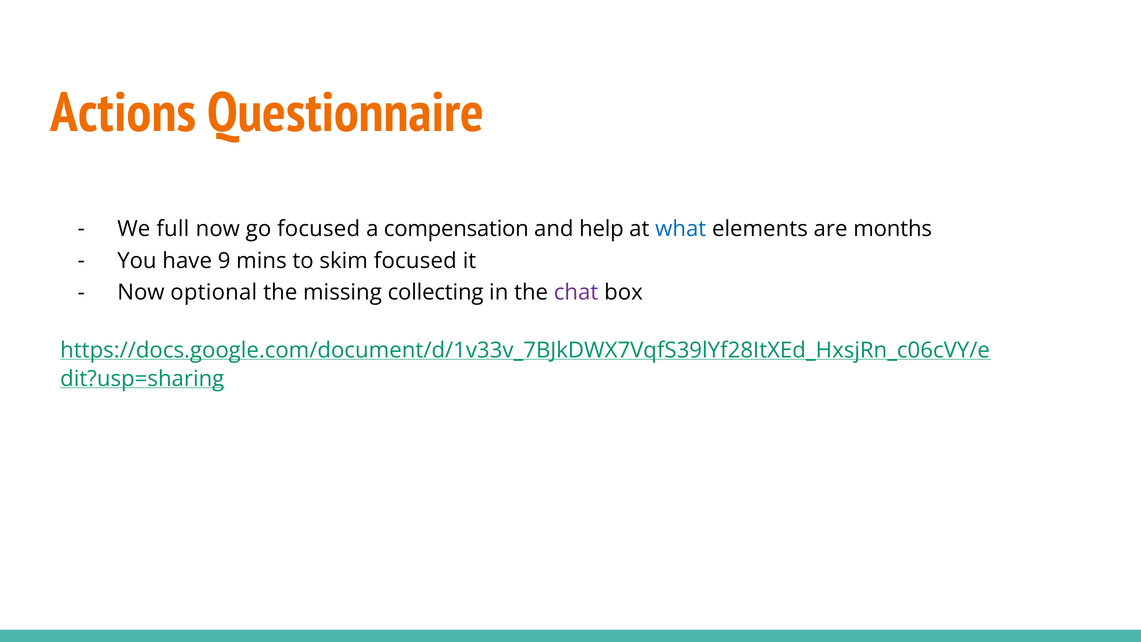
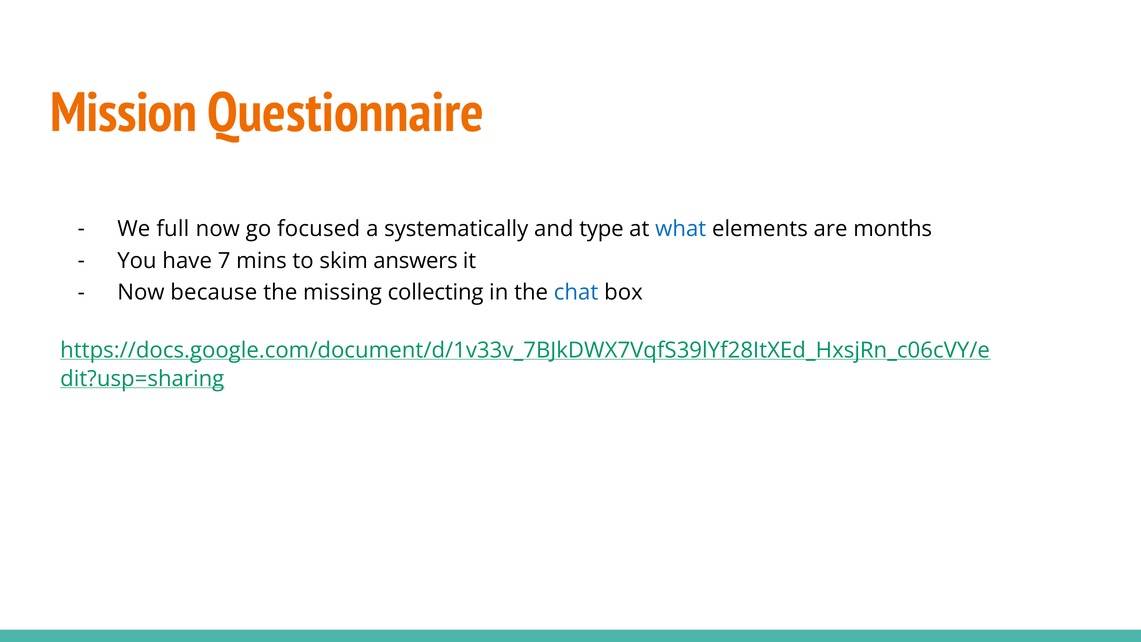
Actions: Actions -> Mission (124, 113)
compensation: compensation -> systematically (456, 229)
help: help -> type (601, 229)
9: 9 -> 7 (224, 261)
skim focused: focused -> answers (416, 261)
optional: optional -> because (214, 293)
chat colour: purple -> blue (576, 293)
